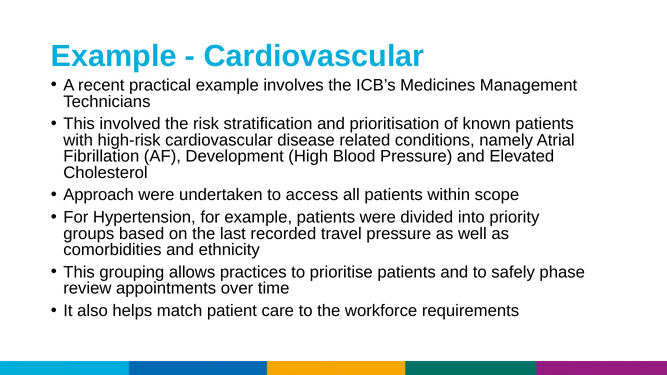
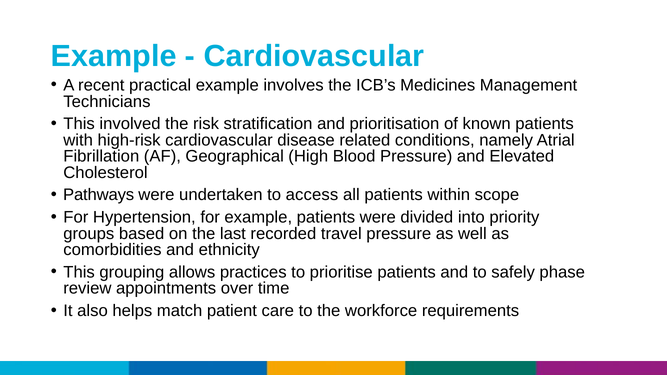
Development: Development -> Geographical (235, 156)
Approach: Approach -> Pathways (99, 195)
